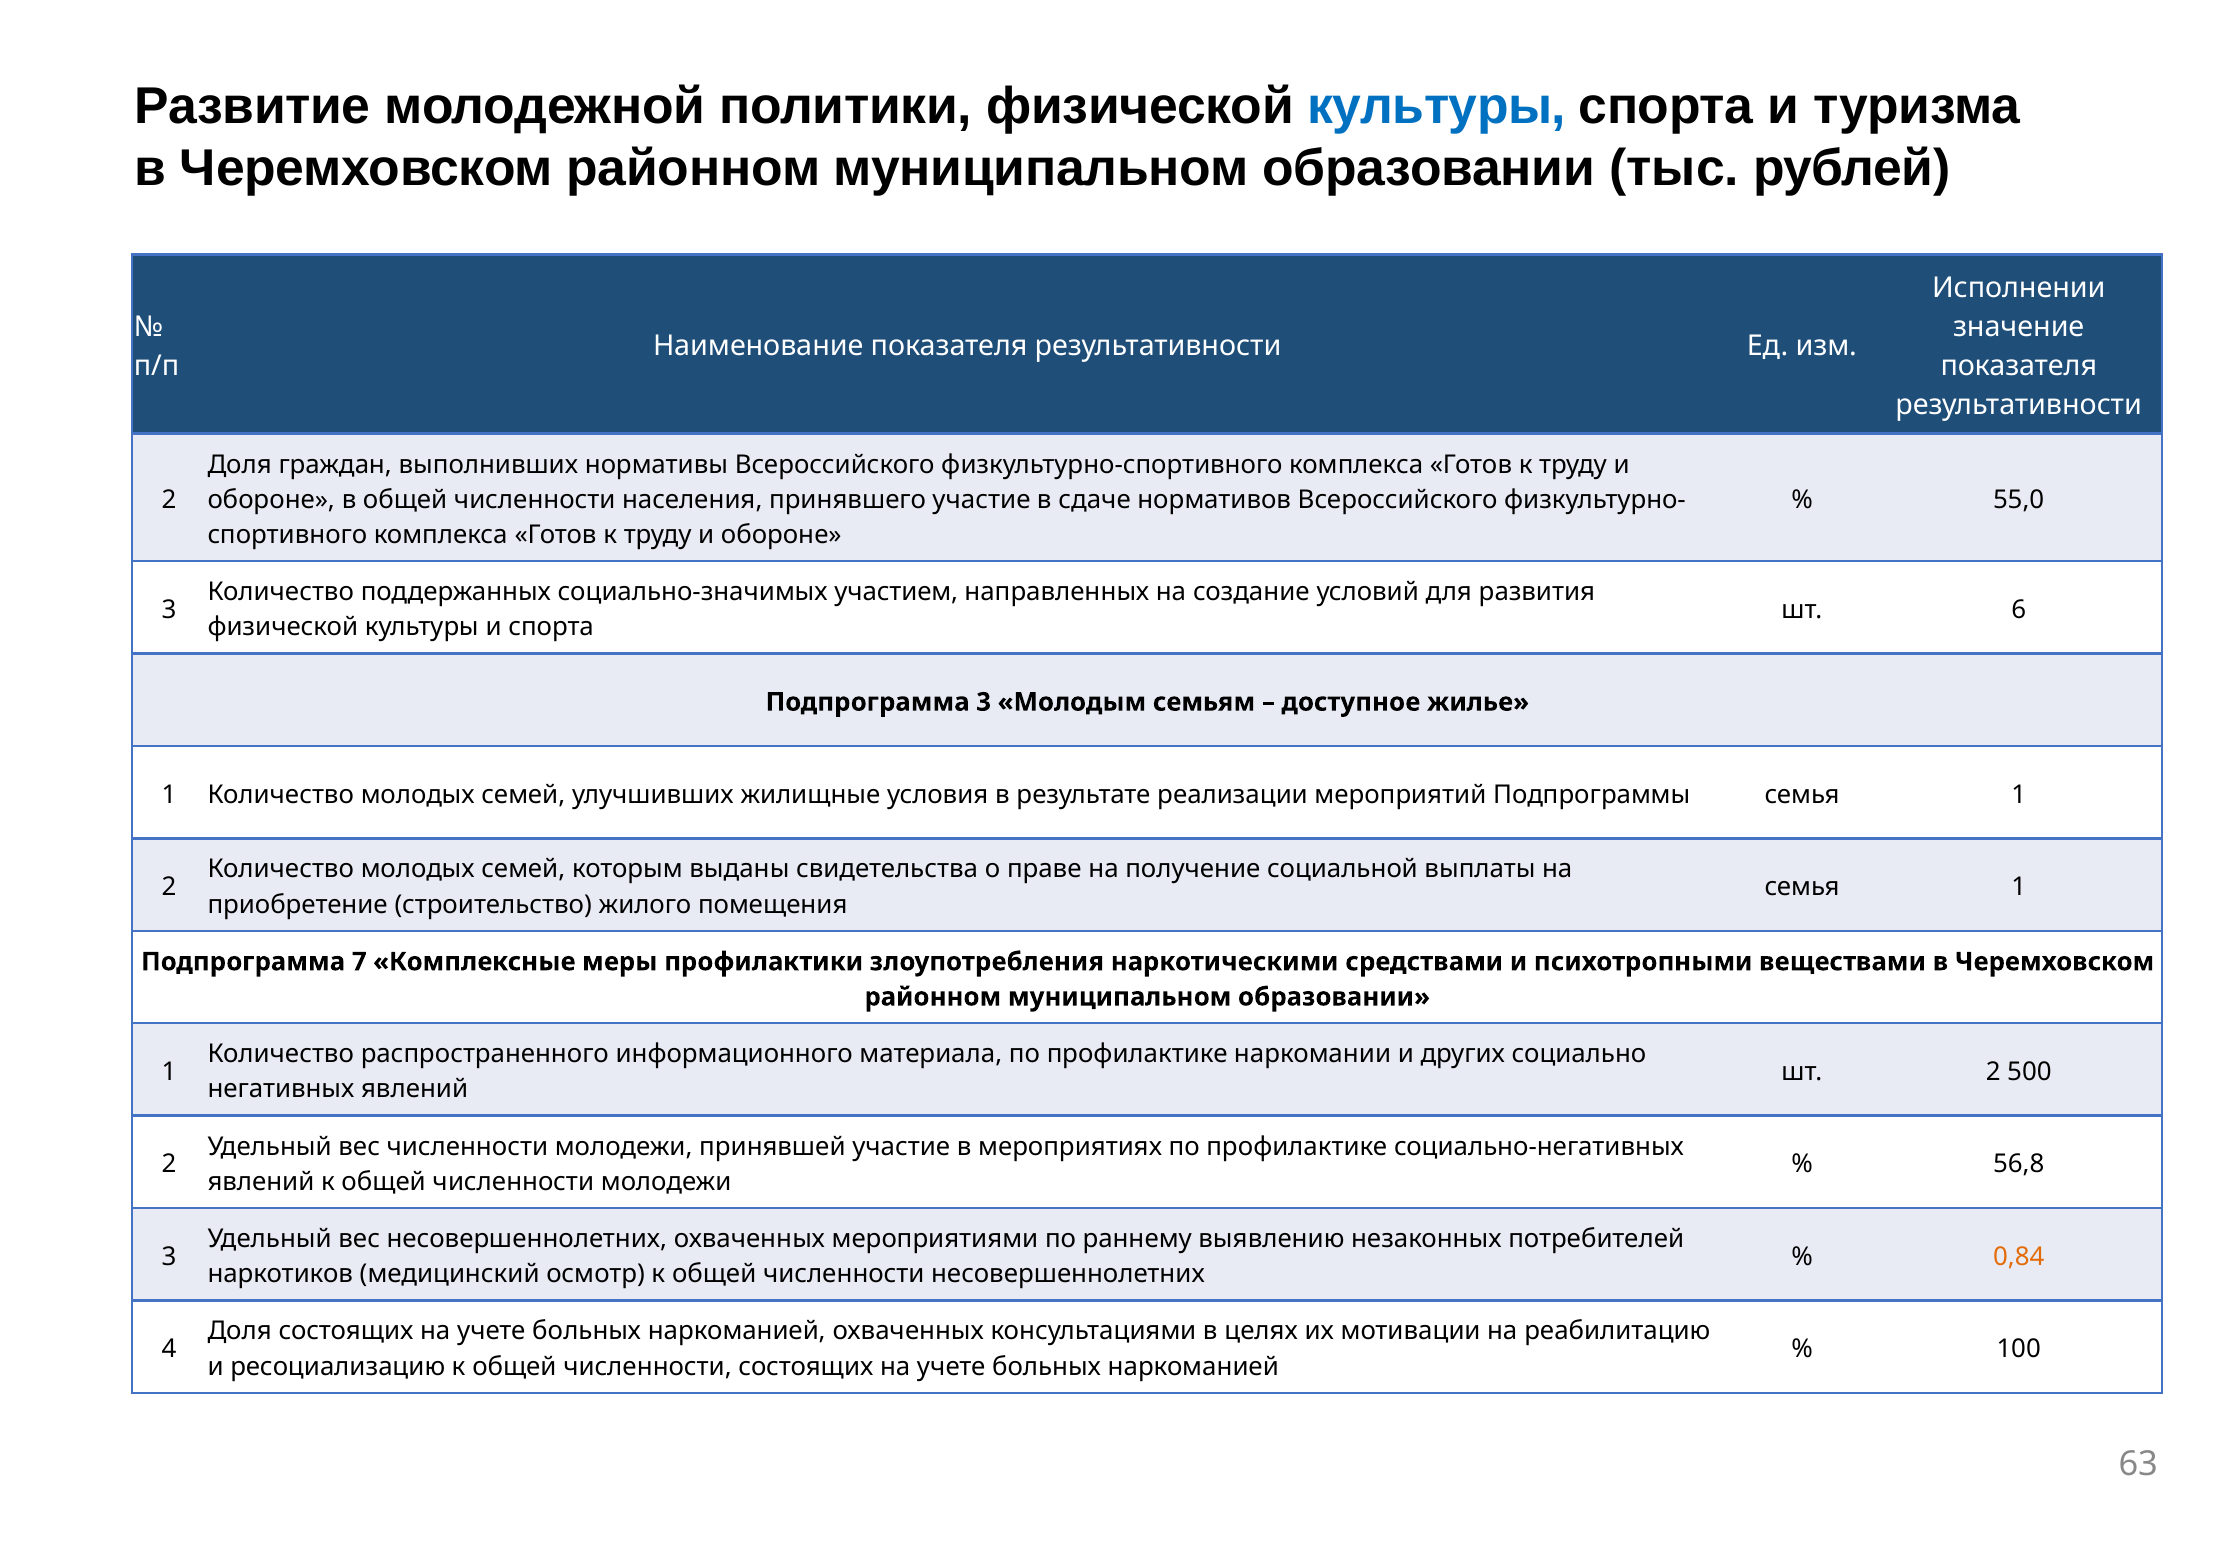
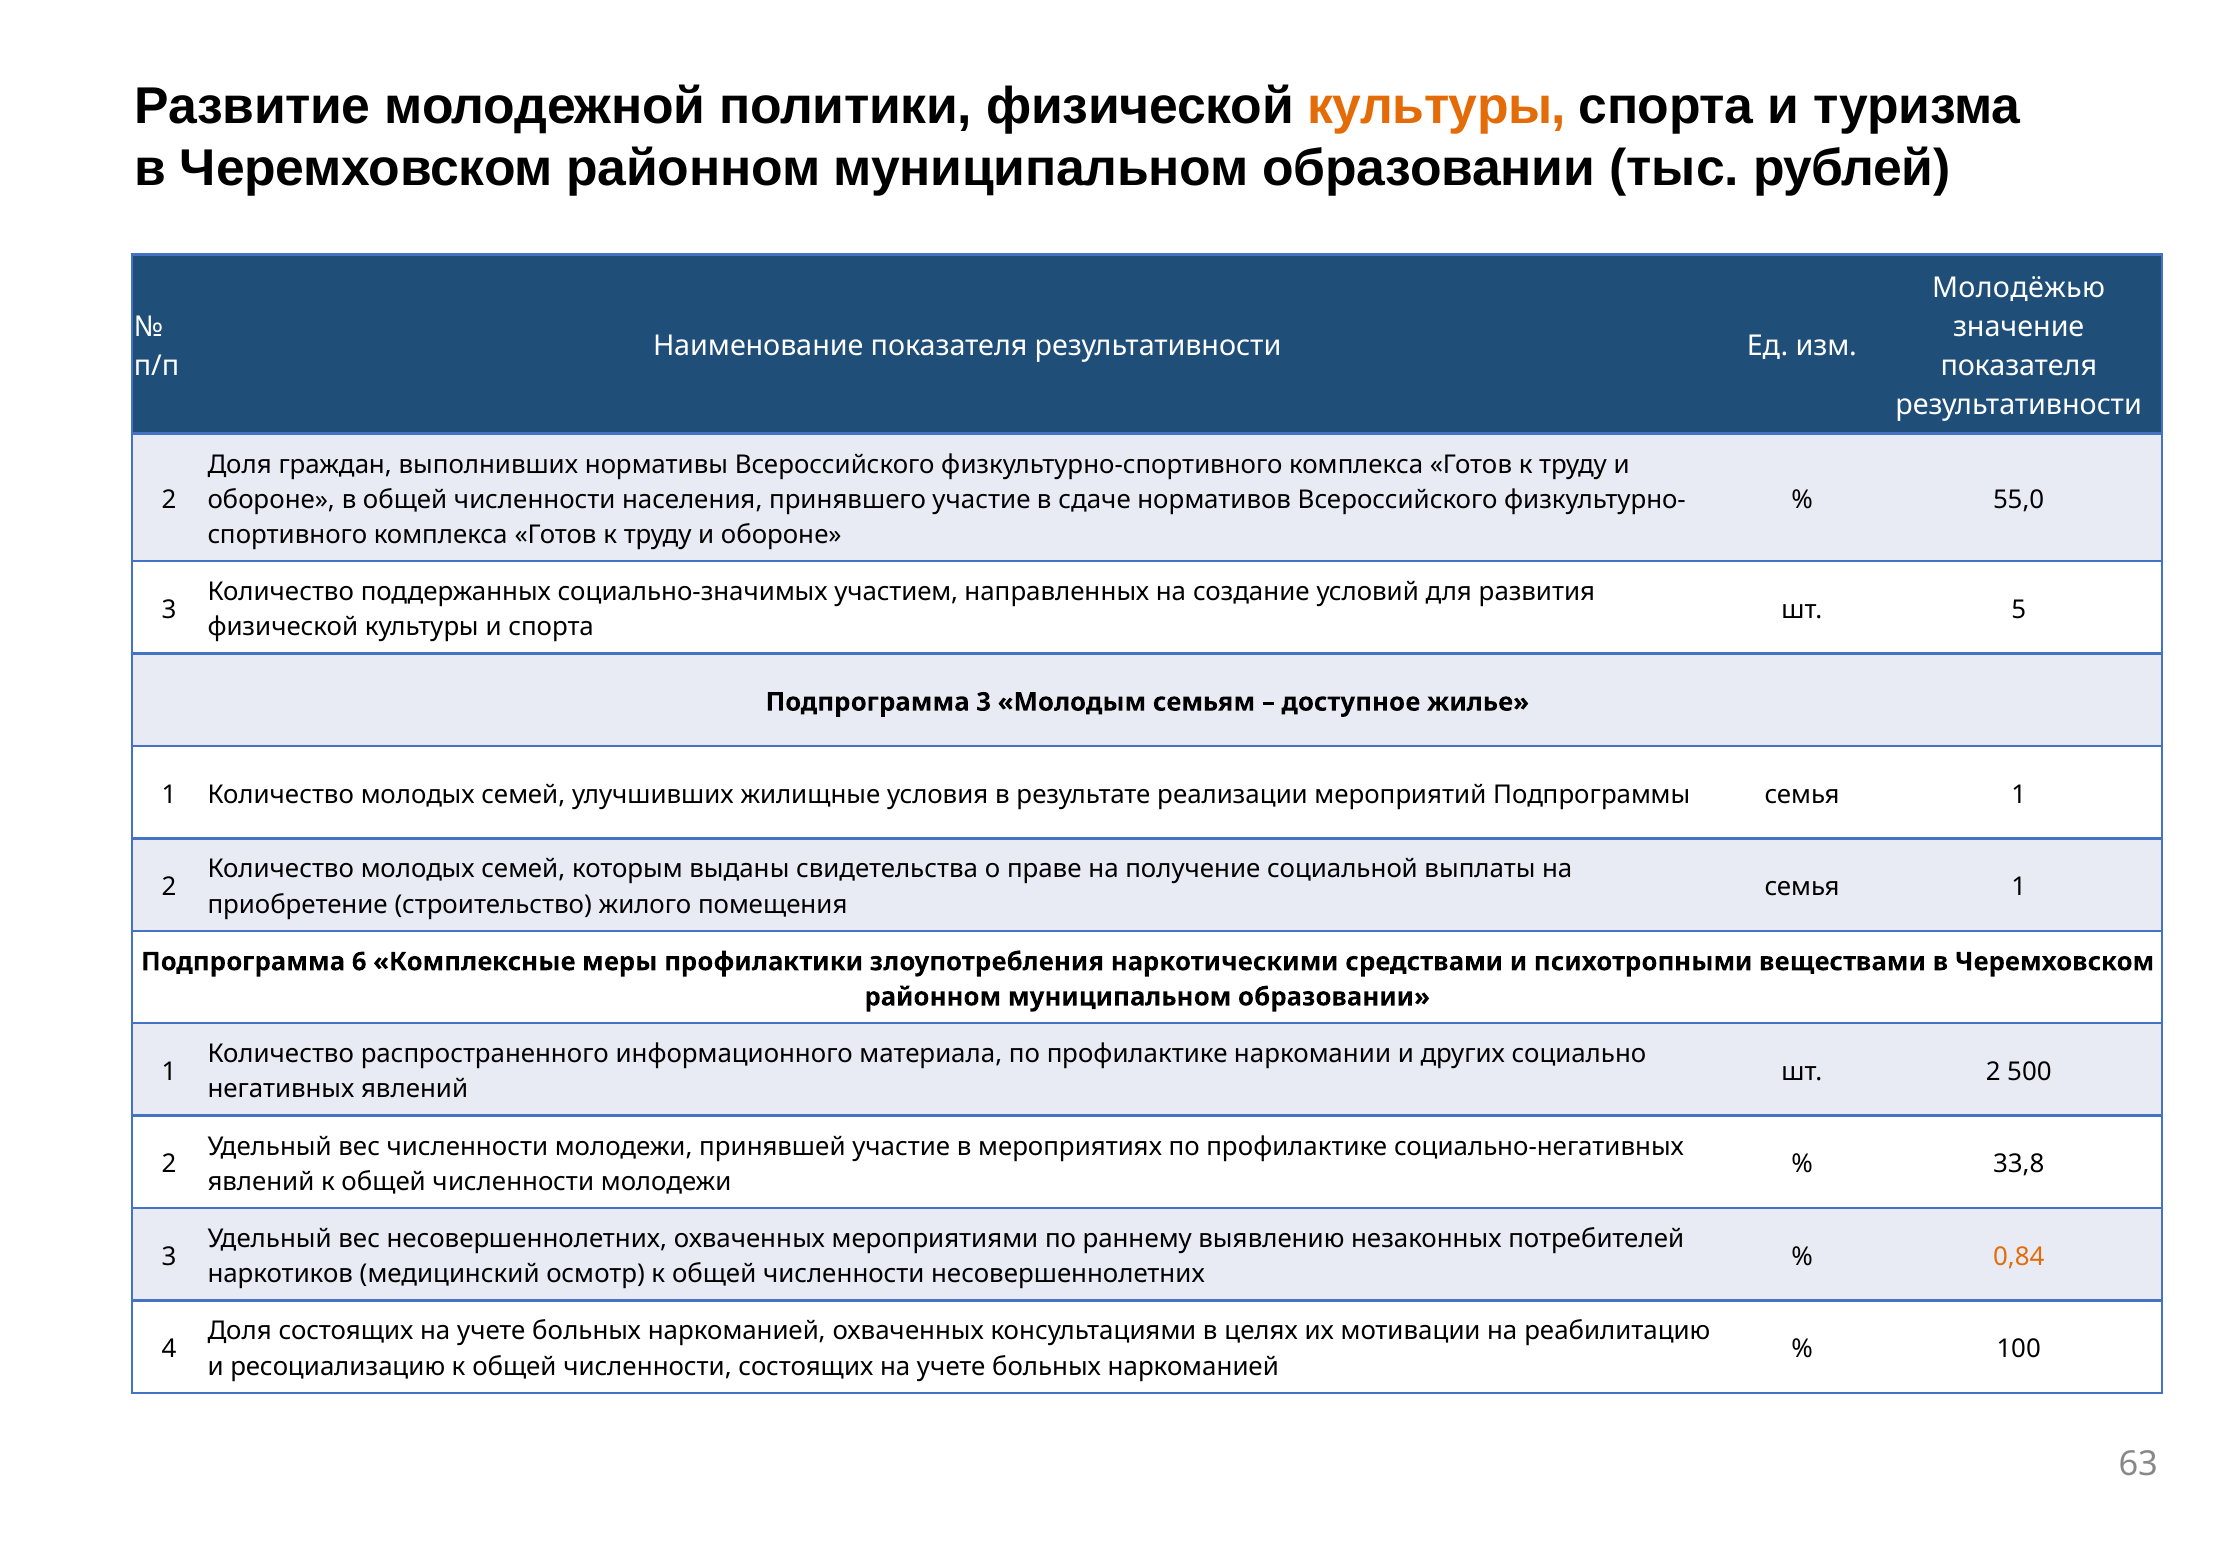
культуры colour: blue -> orange (1437, 107)
Исполнении: Исполнении -> Молодёжью (2019, 288)
6: 6 -> 5 (2019, 610)
7: 7 -> 6 (359, 962)
56,8: 56,8 -> 33,8 (2019, 1164)
